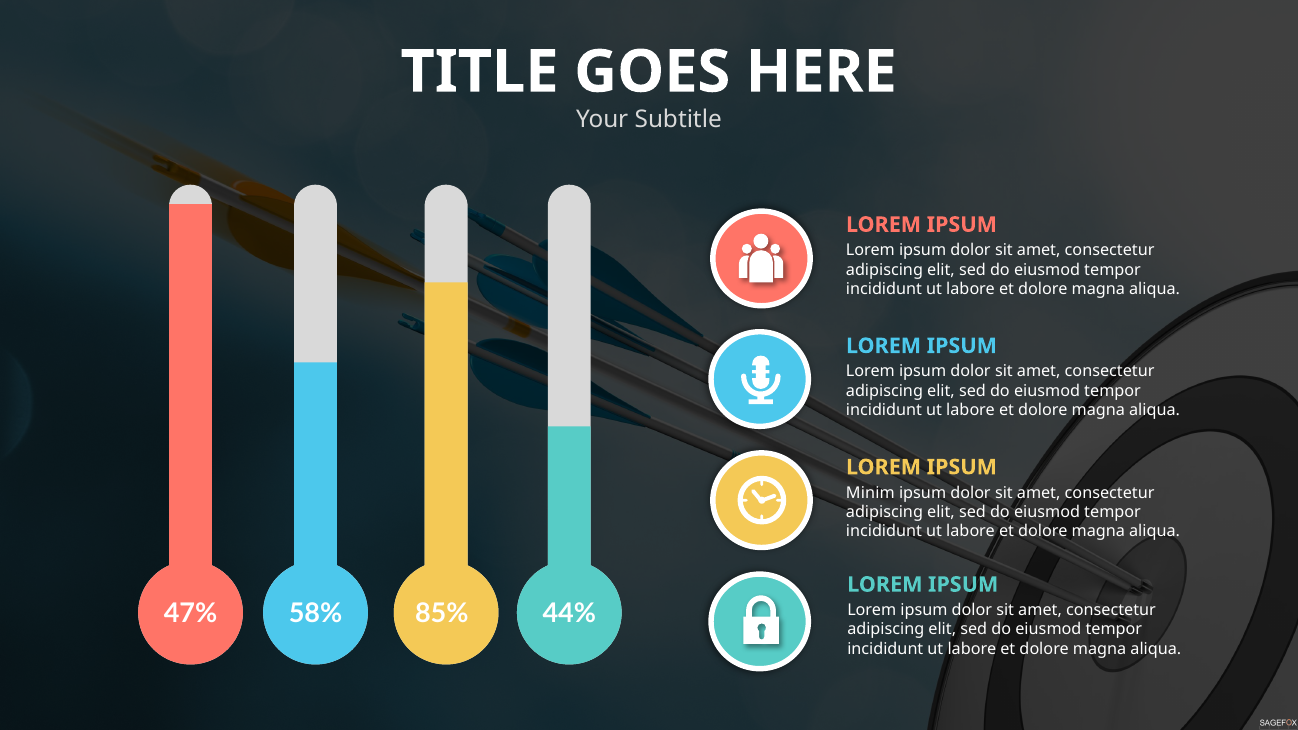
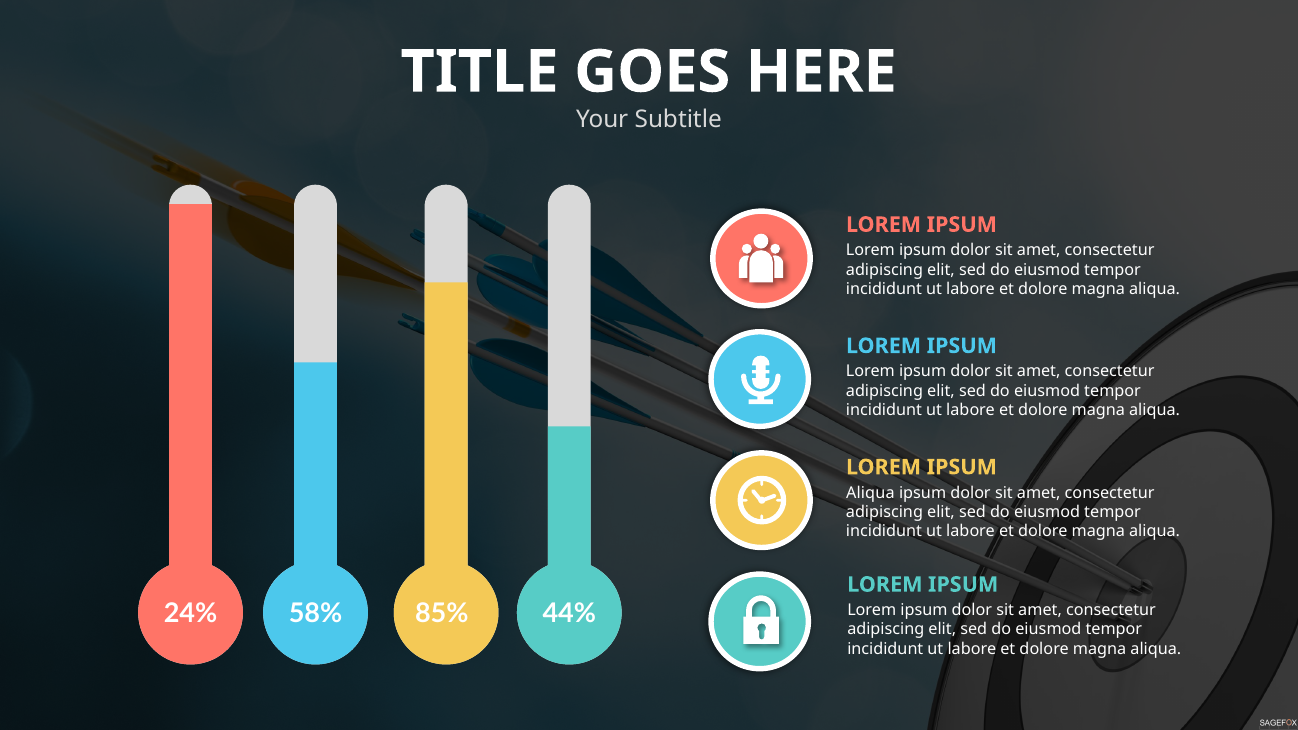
Minim: Minim -> Aliqua (870, 493)
47%: 47% -> 24% (191, 614)
